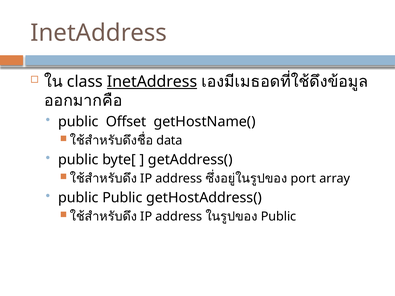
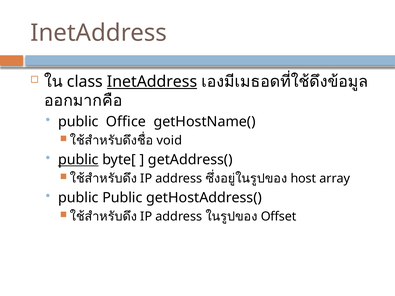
Offset: Offset -> Office (126, 122)
data: data -> void (169, 141)
public underline: none -> present (78, 160)
port: port -> host (303, 179)
Public: Public -> Offset (279, 217)
